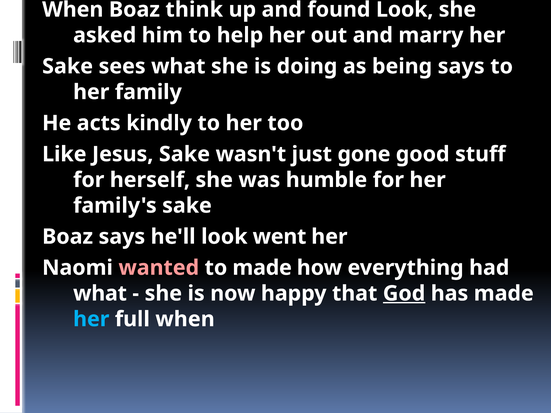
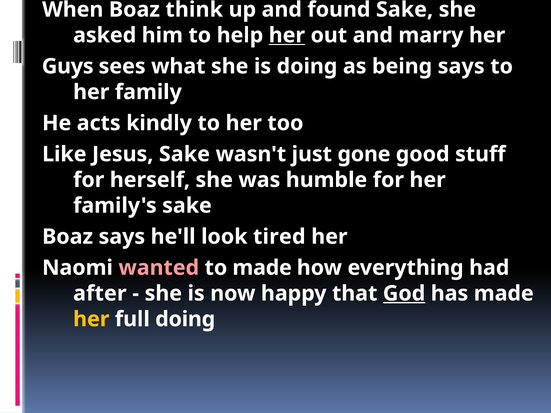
found Look: Look -> Sake (405, 10)
her underline: none -> present (287, 35)
Sake: Sake -> Guys (68, 66)
look went: went -> tired (279, 237)
what: what -> after (100, 294)
her colour: light blue -> yellow (91, 319)
full when: when -> doing (185, 319)
